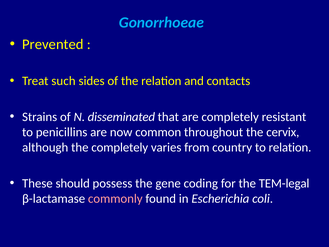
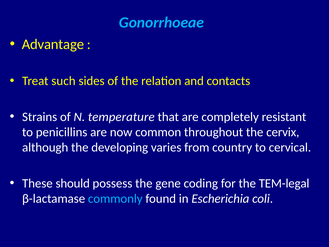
Prevented: Prevented -> Advantage (53, 44)
disseminated: disseminated -> temperature (121, 117)
the completely: completely -> developing (120, 147)
to relation: relation -> cervical (290, 147)
commonly colour: pink -> light blue (115, 198)
